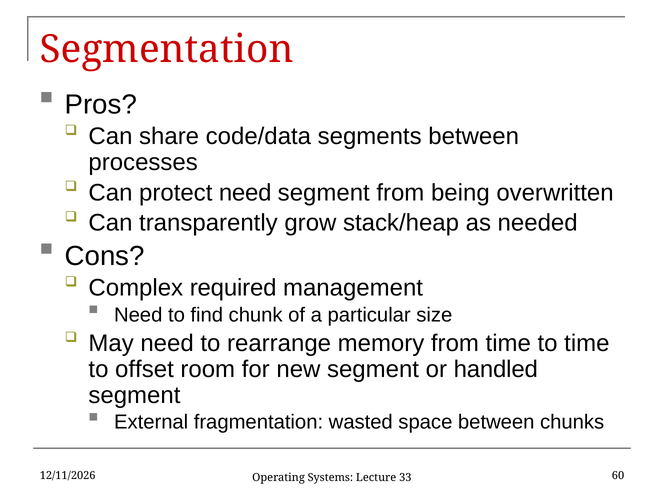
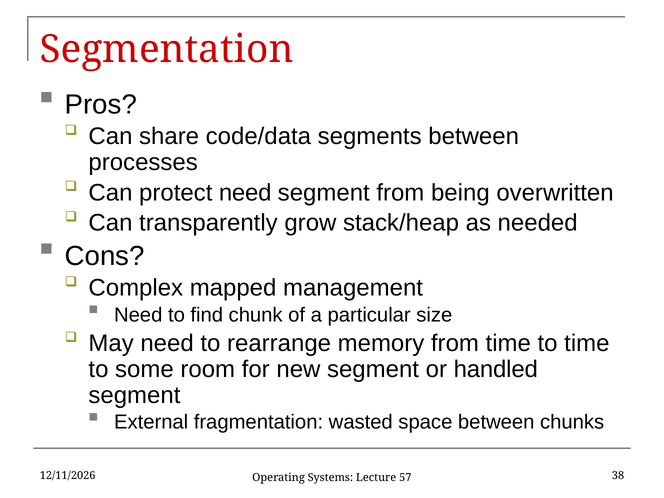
required: required -> mapped (233, 288)
offset: offset -> some (144, 369)
60: 60 -> 38 (618, 476)
33: 33 -> 57 (405, 478)
